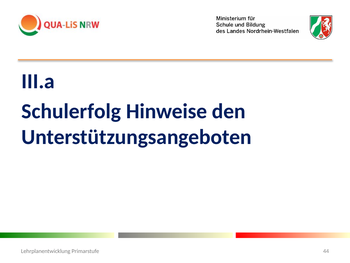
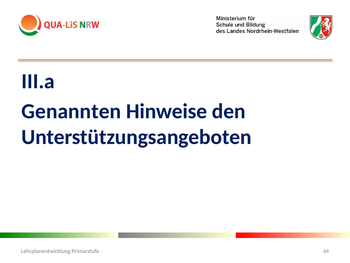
Schulerfolg: Schulerfolg -> Genannten (71, 111)
